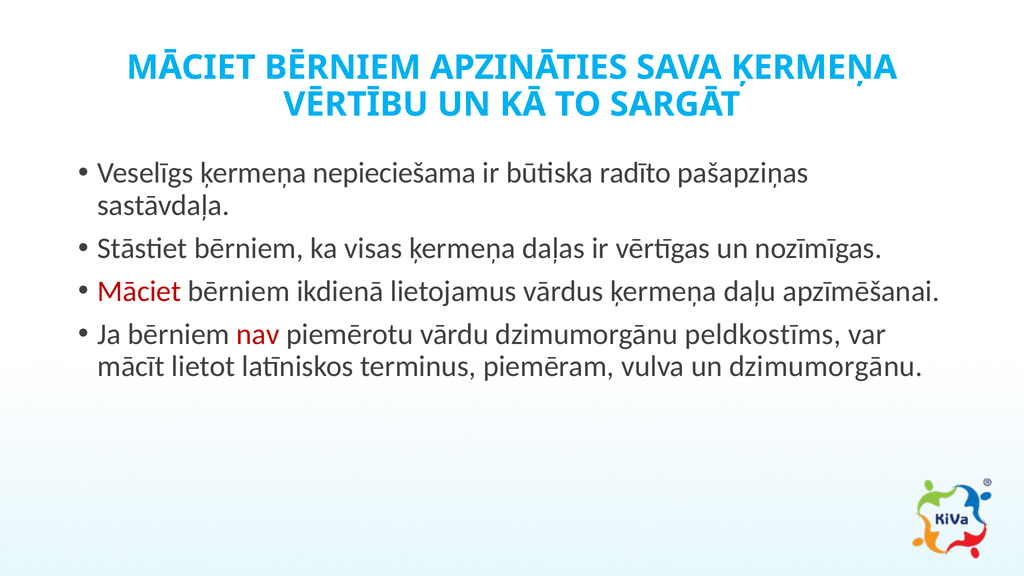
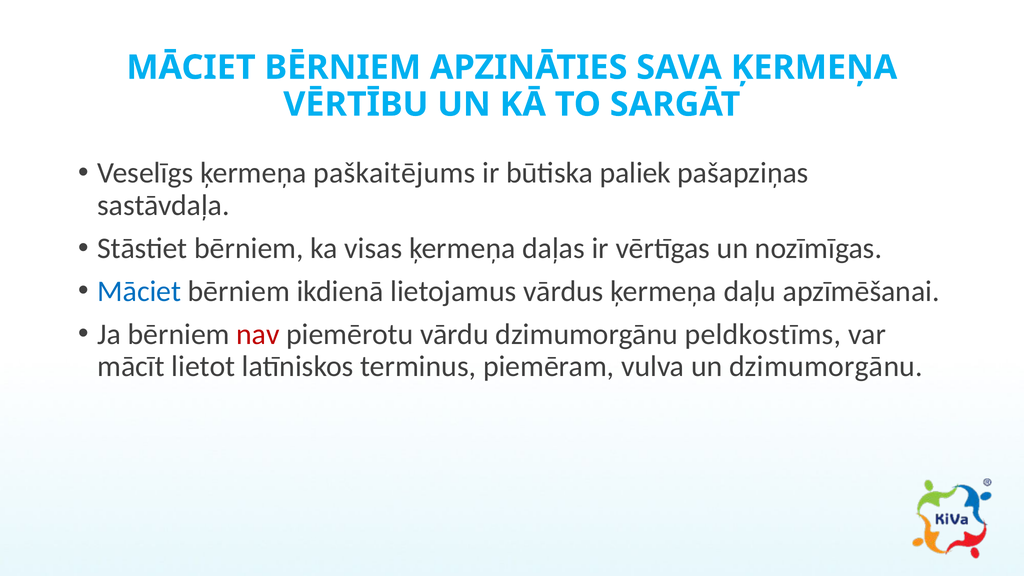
nepieciešama: nepieciešama -> paškaitējums (394, 173)
radīto: radīto -> paliek (635, 173)
Māciet colour: red -> blue (139, 291)
